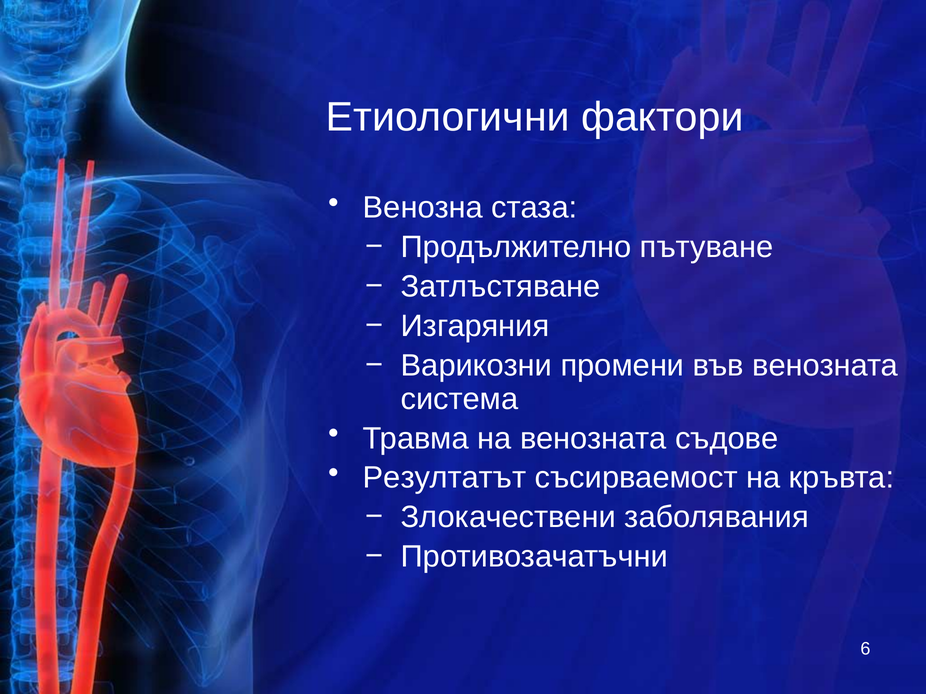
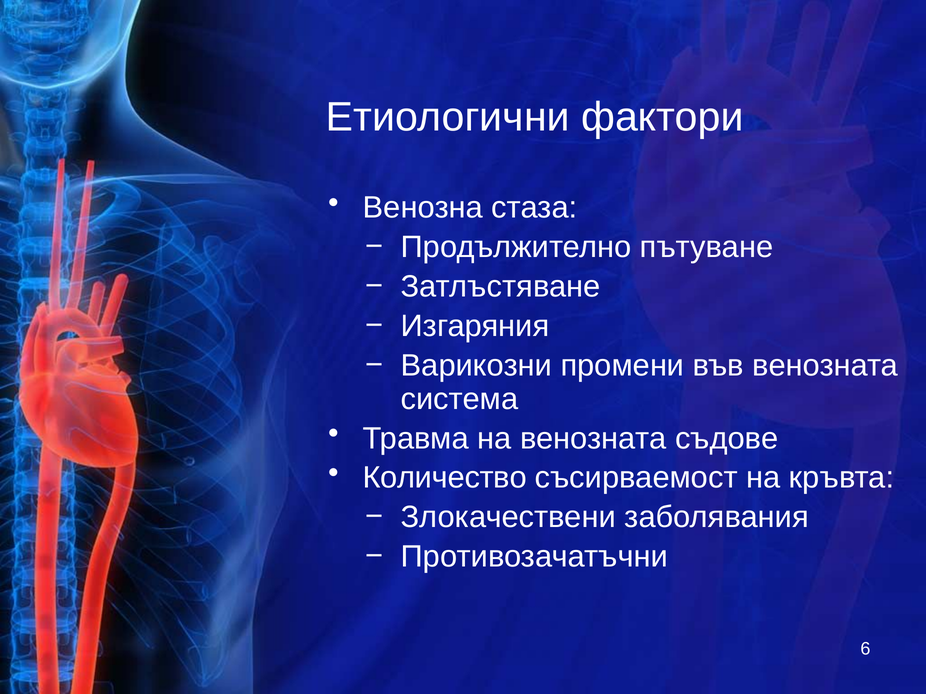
Резултатът: Резултатът -> Количество (445, 478)
